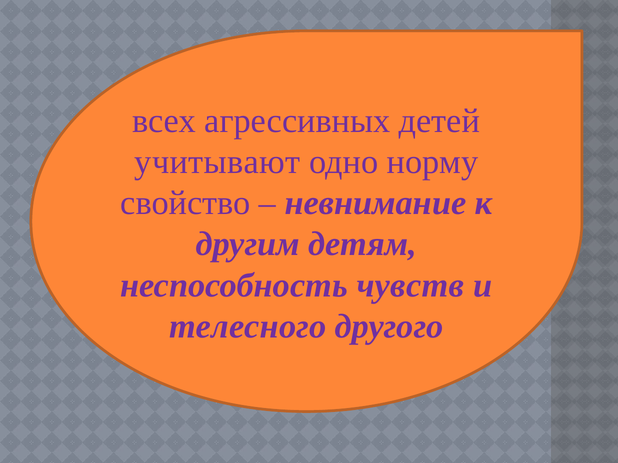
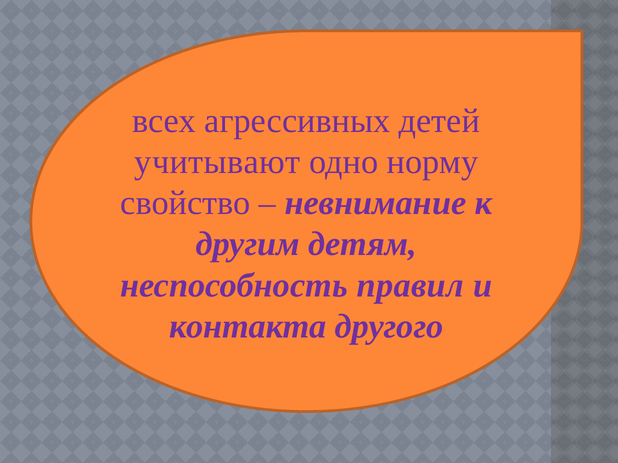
чувств: чувств -> правил (410, 286)
телесного: телесного -> контакта (248, 327)
